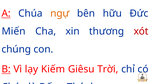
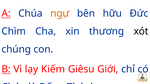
Miến: Miến -> Chìm (14, 31)
xót colour: red -> black (141, 31)
Trời: Trời -> Giới (108, 69)
